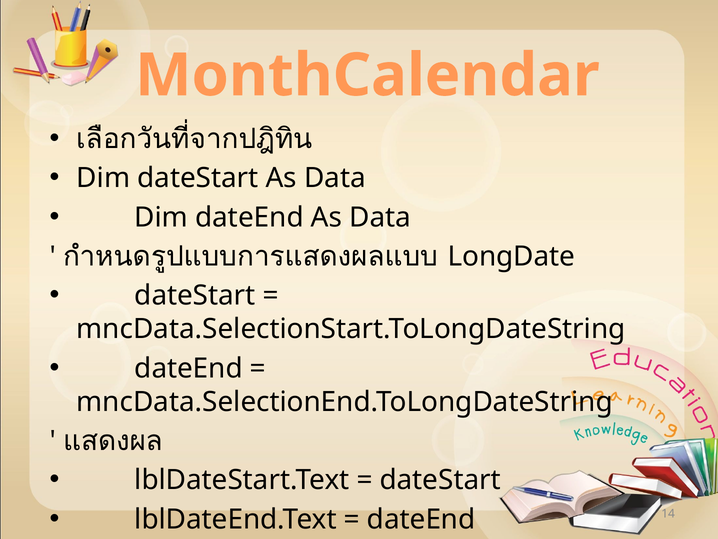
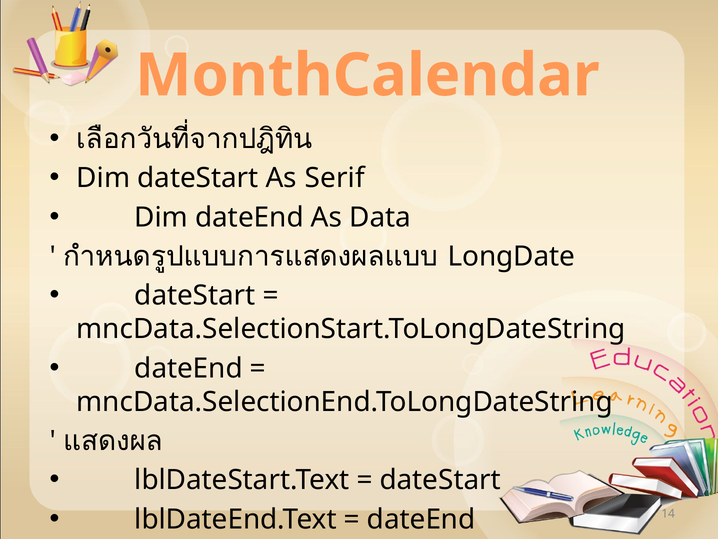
dateStart As Data: Data -> Serif (335, 178)
